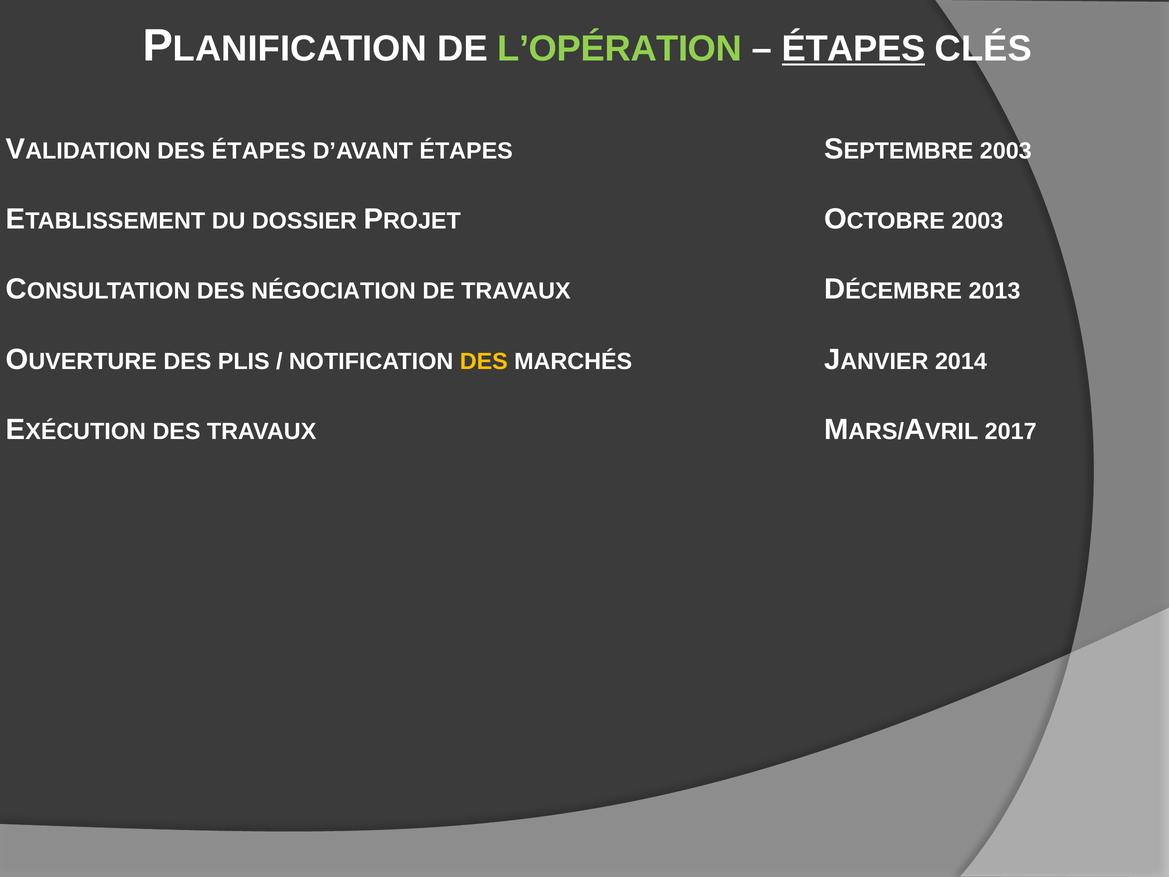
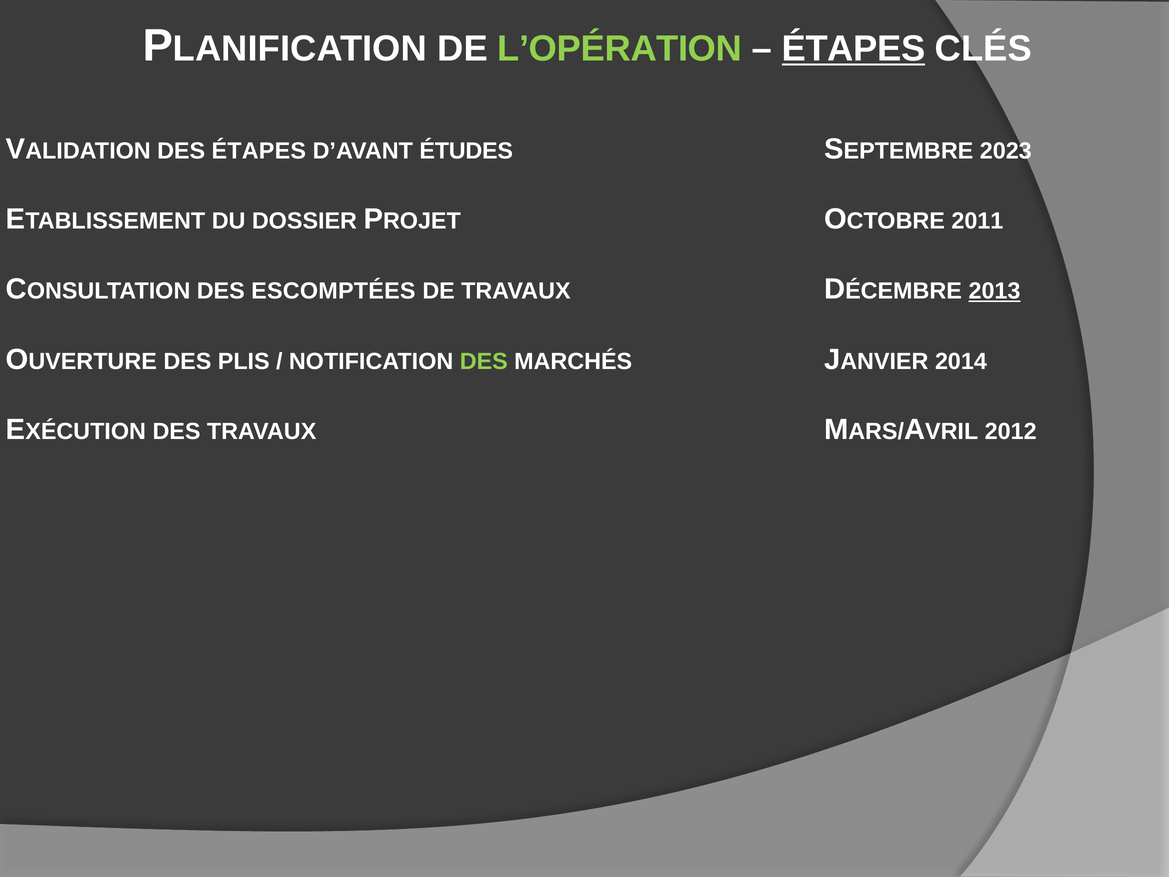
D’AVANT ÉTAPES: ÉTAPES -> ÉTUDES (466, 151)
2003: 2003 -> 2023 (1006, 151)
2003: 2003 -> 2011 (977, 221)
NÉGOCIATION: NÉGOCIATION -> ESCOMPTÉES (333, 291)
2013 underline: none -> present (994, 291)
DES colour: yellow -> light green (484, 361)
2017: 2017 -> 2012 (1011, 431)
